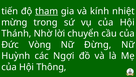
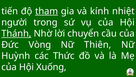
mừng: mừng -> người (14, 22)
Thánh underline: none -> present (16, 33)
Đừng: Đừng -> Thiên (98, 44)
Ngợi: Ngợi -> Thức (64, 56)
Thông: Thông -> Xuống (51, 67)
